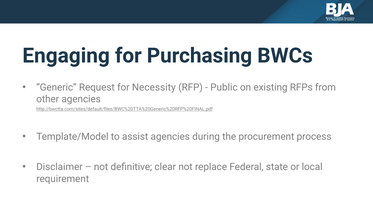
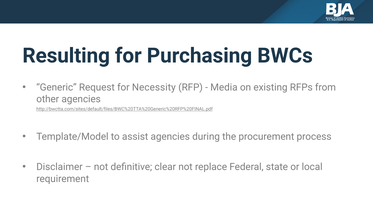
Engaging: Engaging -> Resulting (66, 56)
Public: Public -> Media (224, 87)
